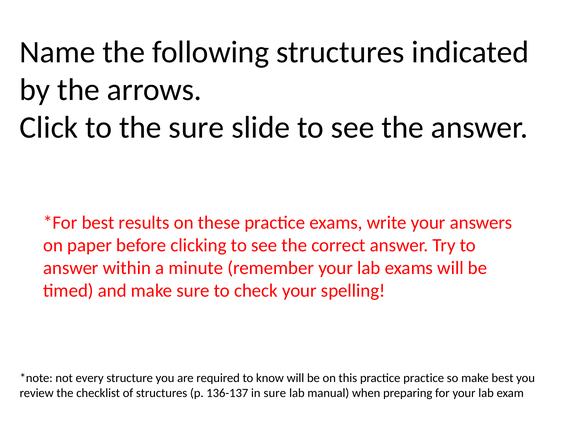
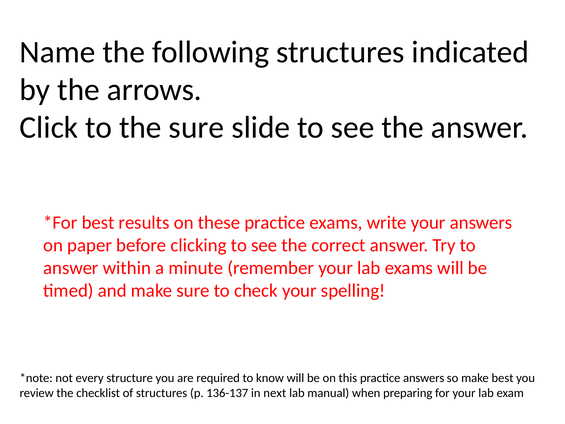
practice practice: practice -> answers (424, 378)
in sure: sure -> next (275, 393)
